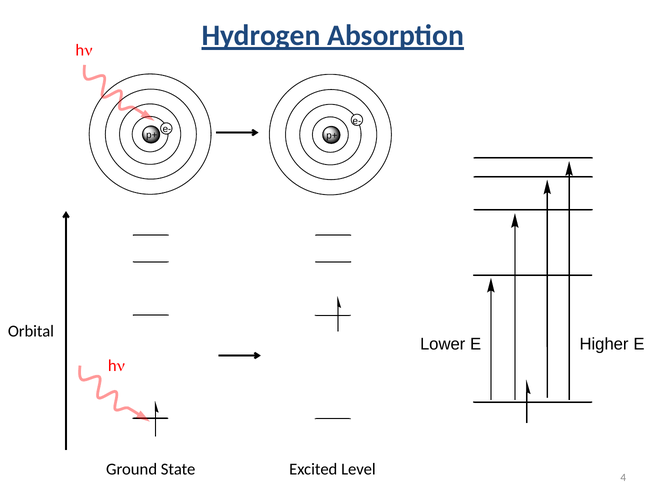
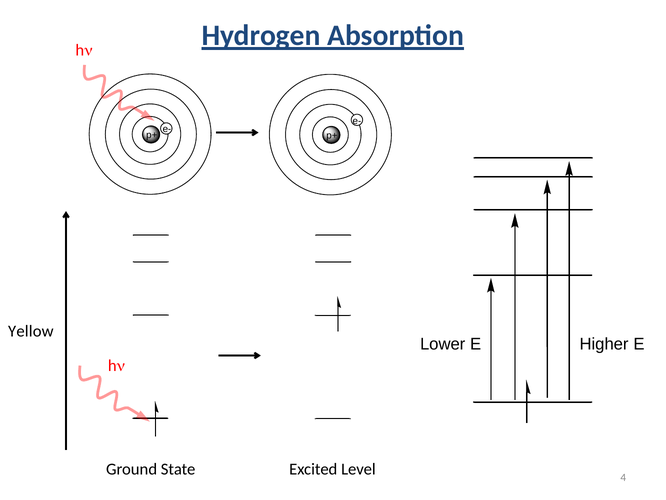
Orbital: Orbital -> Yellow (31, 331)
